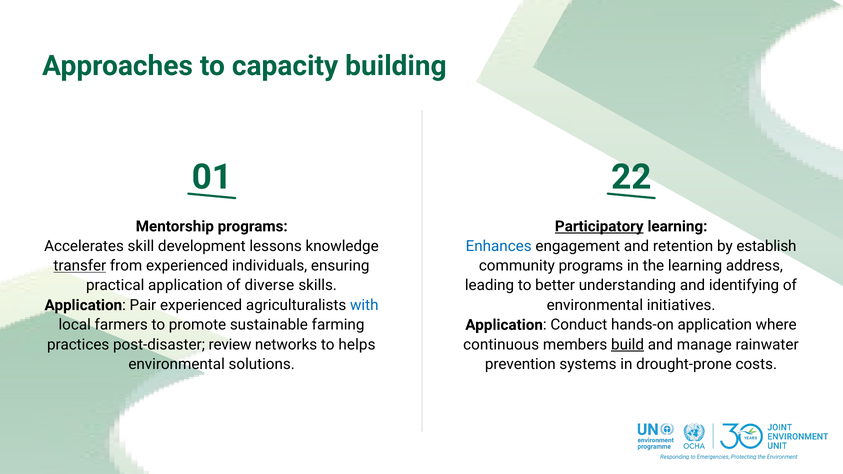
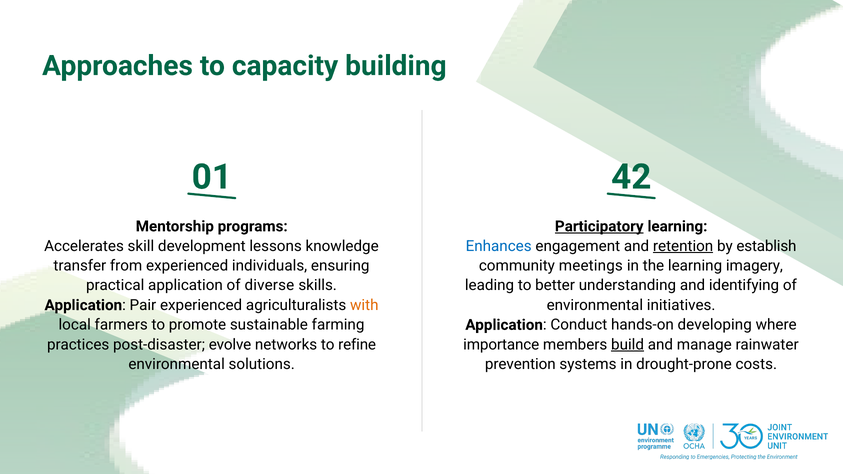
22: 22 -> 42 (631, 177)
retention underline: none -> present (683, 246)
transfer underline: present -> none (80, 266)
community programs: programs -> meetings (591, 266)
address: address -> imagery (754, 266)
with colour: blue -> orange (364, 305)
hands-on application: application -> developing (715, 325)
review: review -> evolve (230, 345)
helps: helps -> refine (357, 345)
continuous: continuous -> importance (501, 345)
